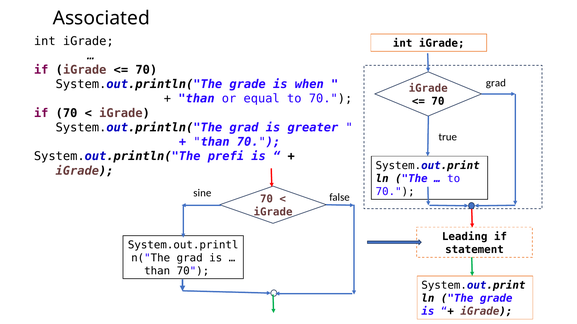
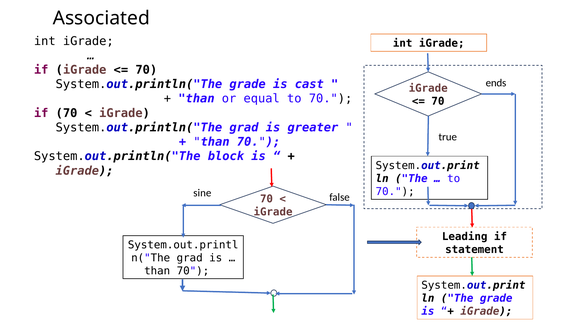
grad: grad -> ends (496, 83)
when: when -> cast (309, 84)
prefi: prefi -> block (226, 157)
